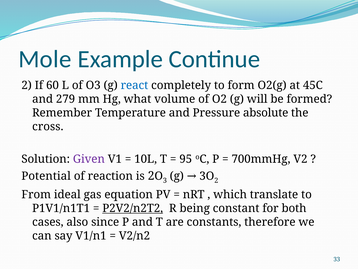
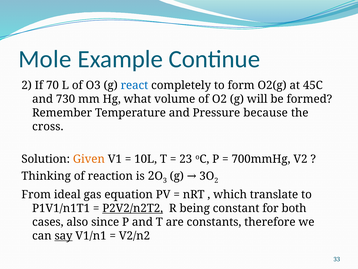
60: 60 -> 70 (52, 85)
279: 279 -> 730 (66, 99)
absolute: absolute -> because (266, 113)
Given colour: purple -> orange (89, 159)
95: 95 -> 23 (186, 159)
Potential: Potential -> Thinking (46, 176)
say underline: none -> present (64, 235)
